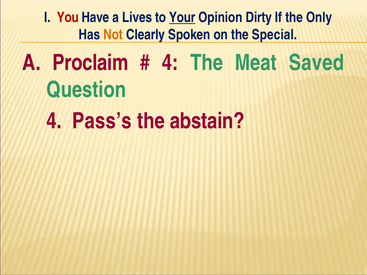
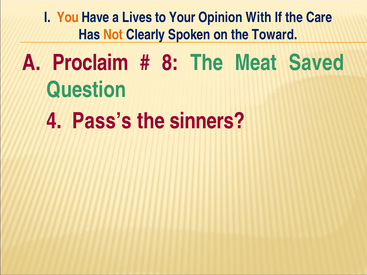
You colour: red -> orange (68, 17)
Your underline: present -> none (182, 17)
Dirty: Dirty -> With (259, 17)
Only: Only -> Care (319, 17)
Special: Special -> Toward (275, 35)
4: 4 -> 8 (170, 63)
abstain: abstain -> sinners (207, 121)
